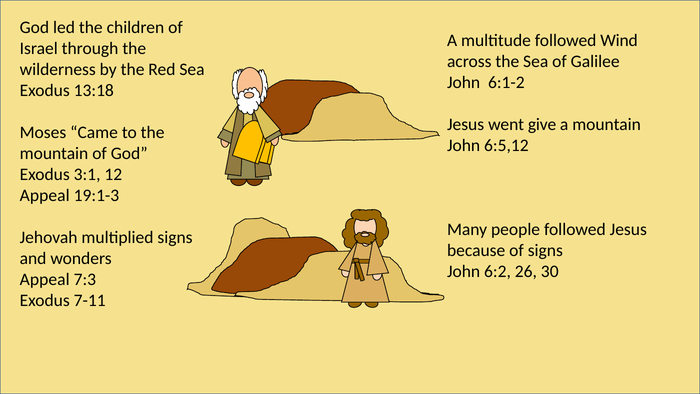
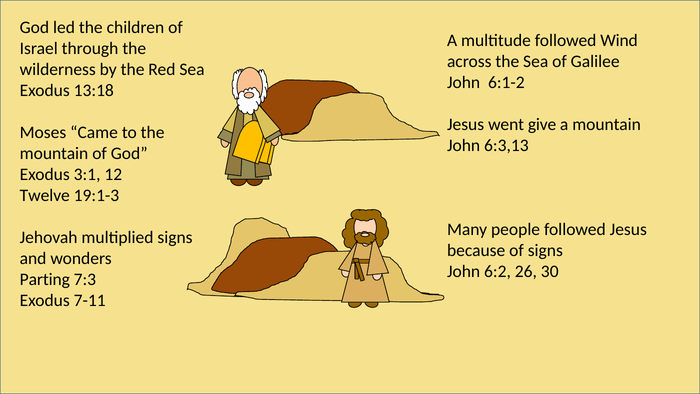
6:5,12: 6:5,12 -> 6:3,13 (506, 146)
Appeal: Appeal -> Twelve (45, 195)
Appeal: Appeal -> Parting (45, 279)
